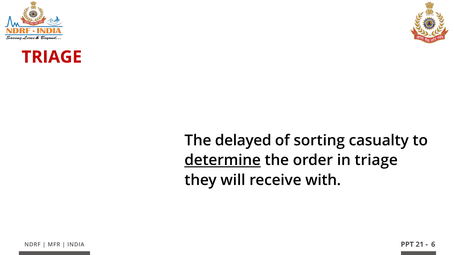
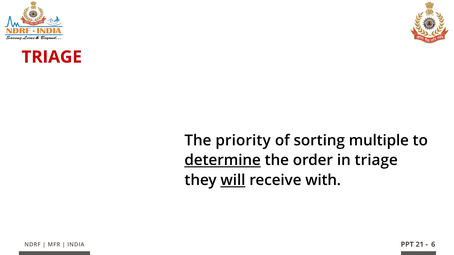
delayed: delayed -> priority (243, 141)
casualty: casualty -> multiple (379, 141)
will underline: none -> present (233, 181)
